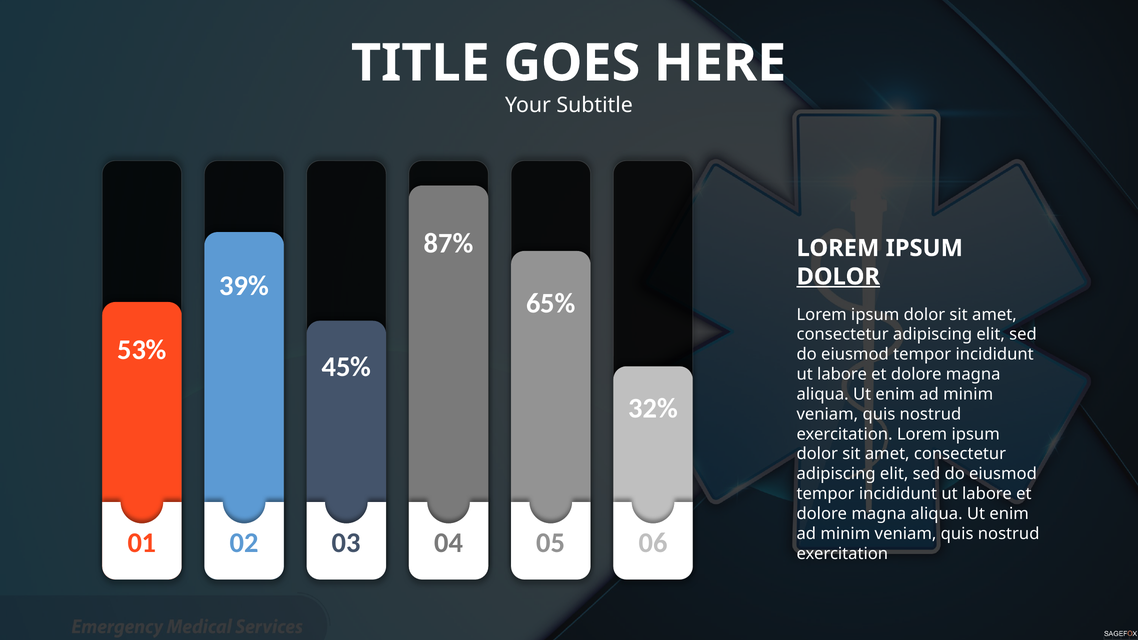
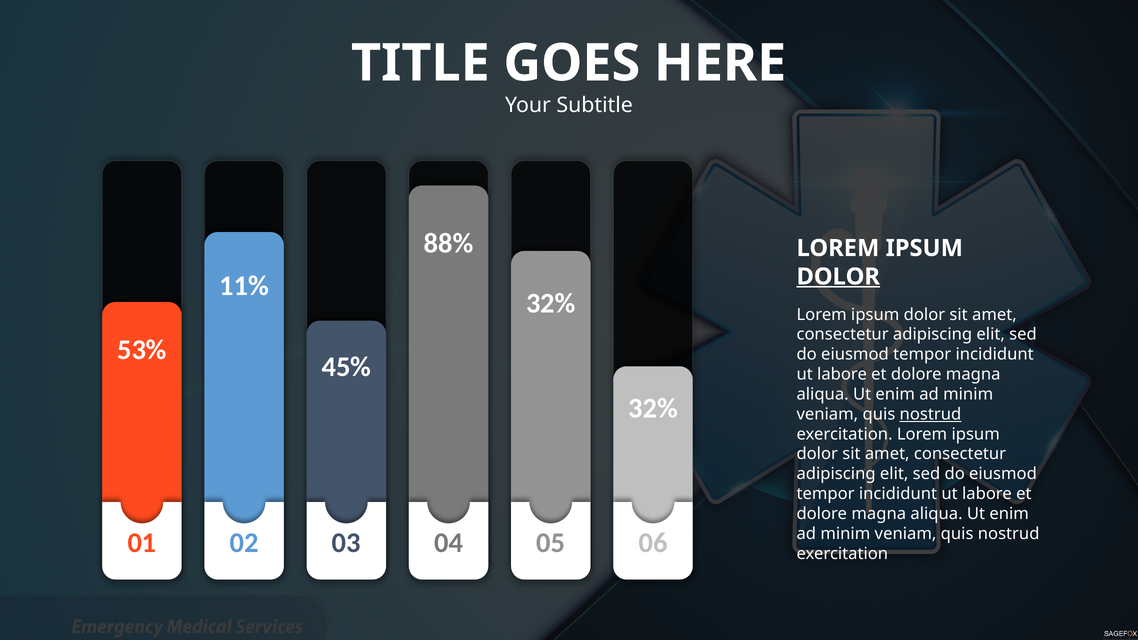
87%: 87% -> 88% (449, 244)
39%: 39% -> 11% (244, 286)
65%: 65% -> 32% (551, 303)
nostrud underline: none -> present (930, 414)
